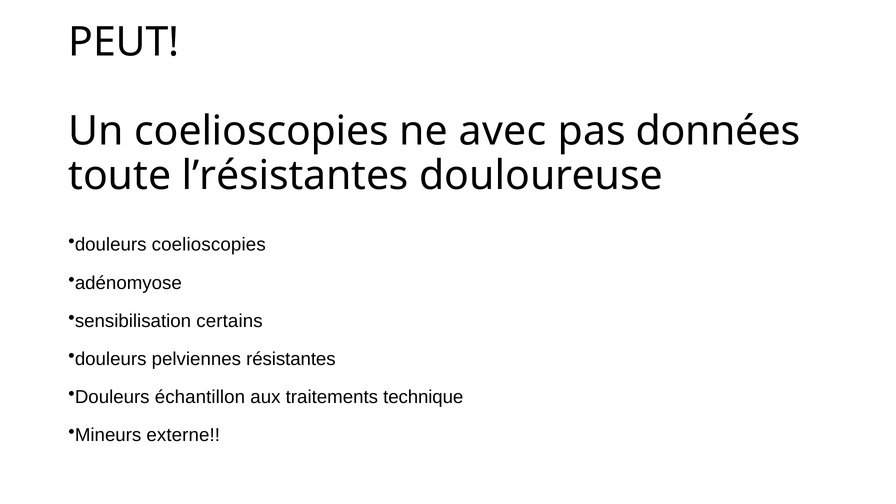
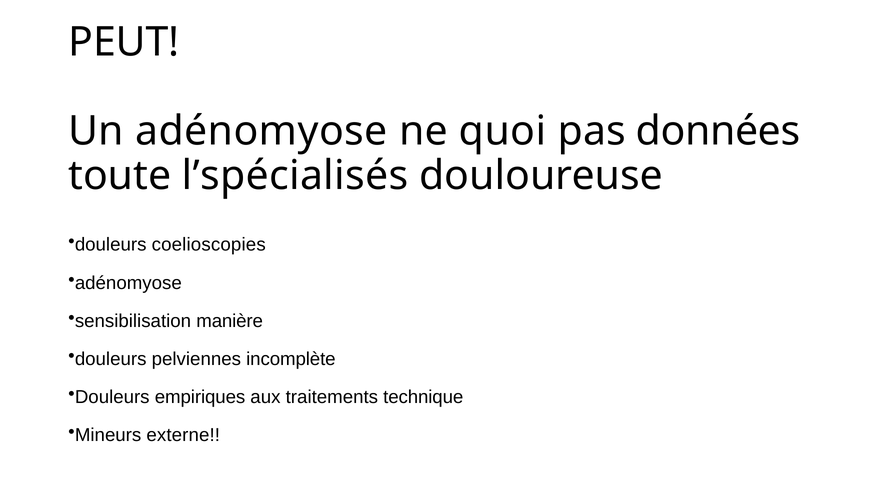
Un coelioscopies: coelioscopies -> adénomyose (261, 131)
avec: avec -> quoi (503, 131)
l’résistantes: l’résistantes -> l’spécialisés (295, 176)
certains: certains -> manière (230, 321)
résistantes: résistantes -> incomplète (291, 359)
échantillon: échantillon -> empiriques (200, 397)
